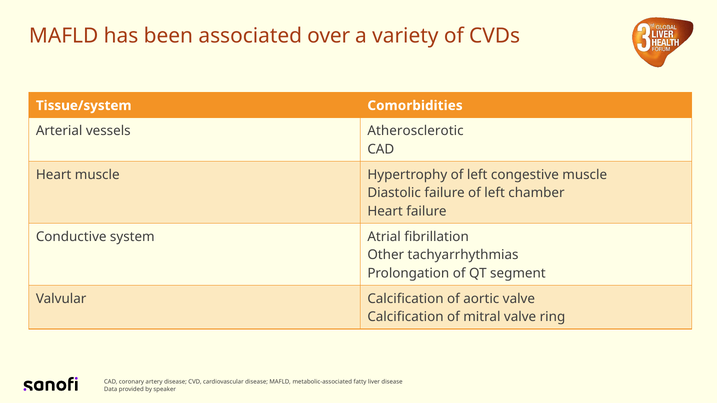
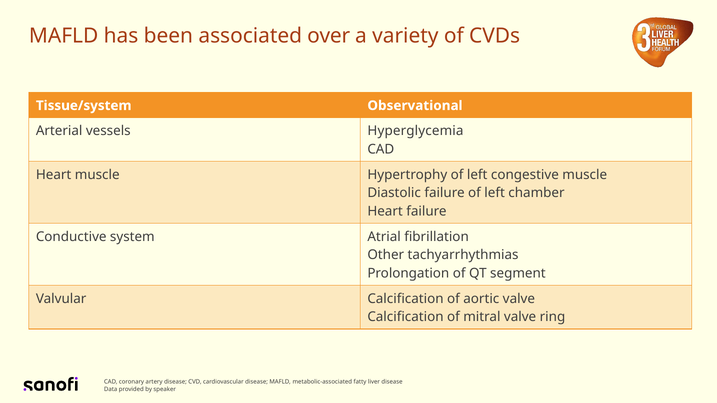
Comorbidities: Comorbidities -> Observational (415, 106)
Atherosclerotic: Atherosclerotic -> Hyperglycemia (415, 131)
